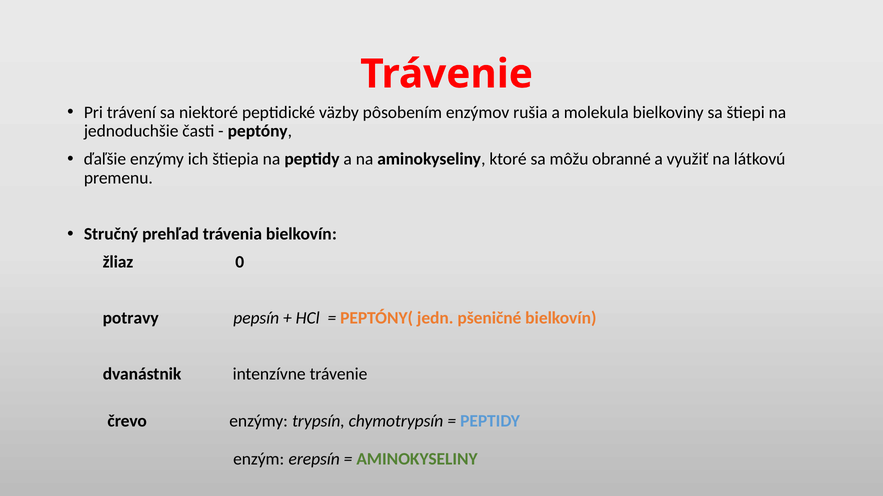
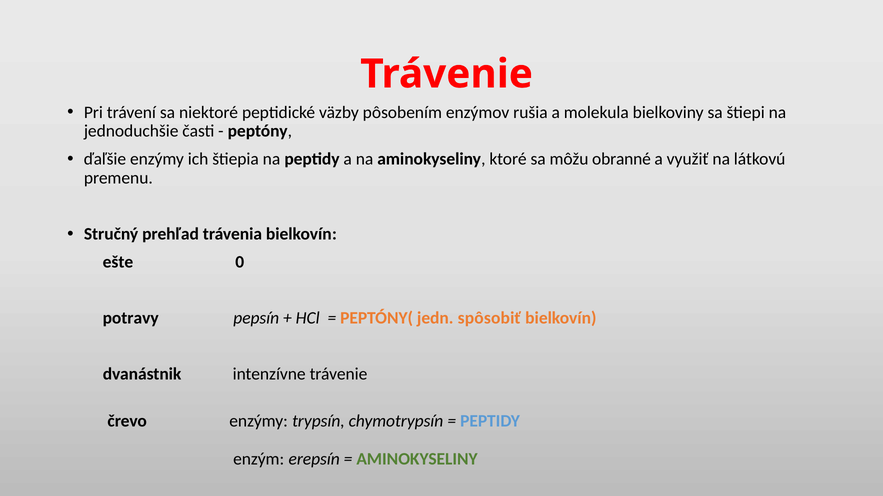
žliaz: žliaz -> ešte (118, 262)
pšeničné: pšeničné -> spôsobiť (489, 319)
